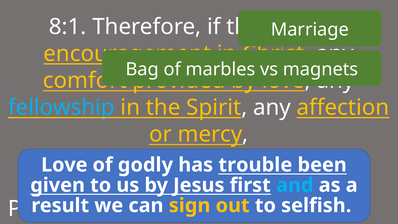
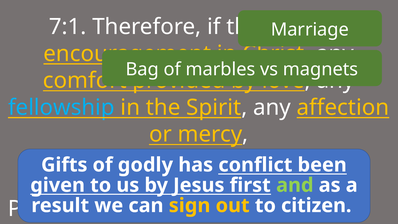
8:1: 8:1 -> 7:1 (68, 27)
Love: Love -> Gifts (64, 165)
trouble: trouble -> conflict (255, 165)
and colour: light blue -> light green (295, 185)
selfish: selfish -> citizen (316, 205)
